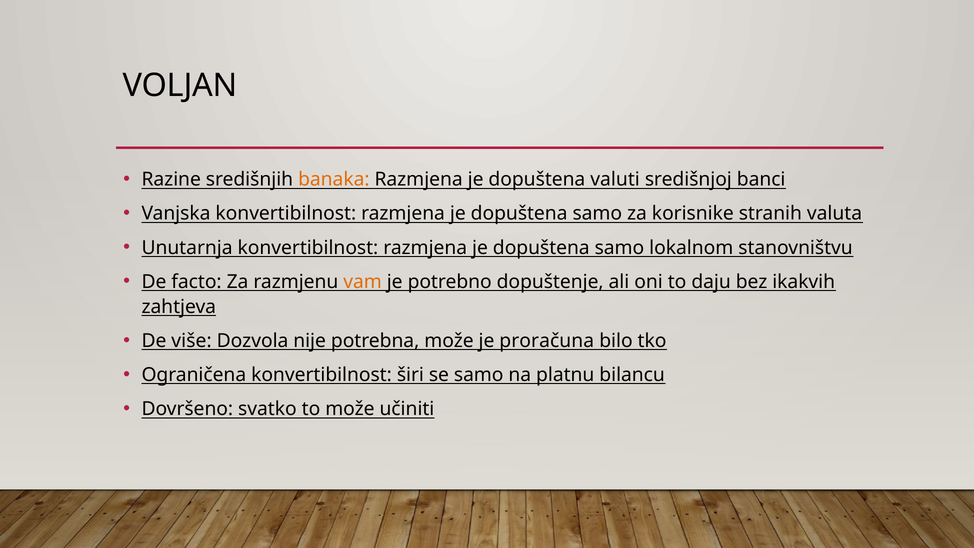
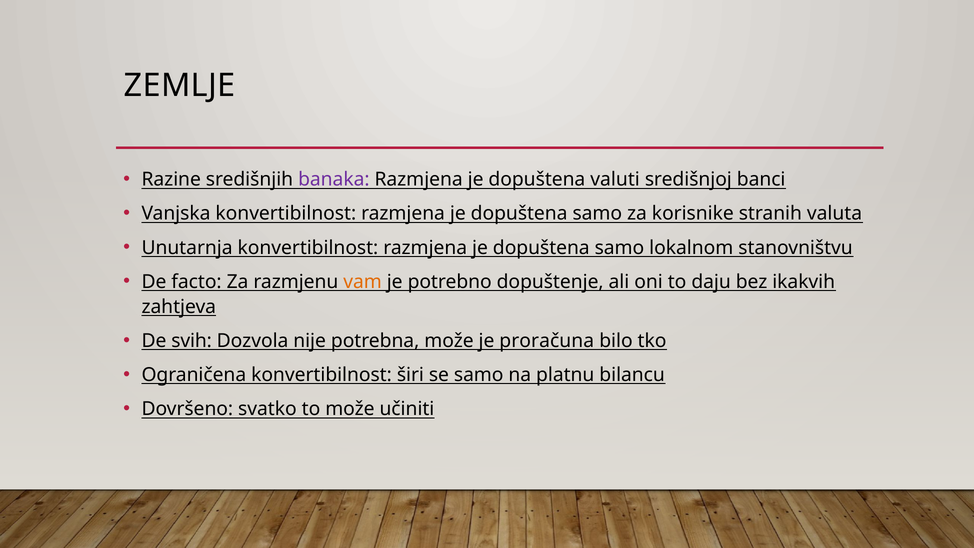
VOLJAN: VOLJAN -> ZEMLJE (180, 85)
banaka colour: orange -> purple (334, 179)
više: više -> svih (192, 341)
